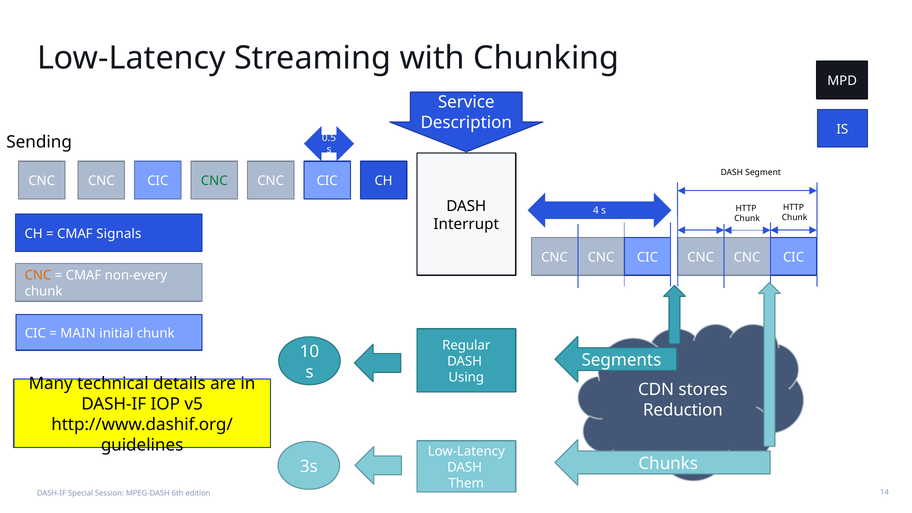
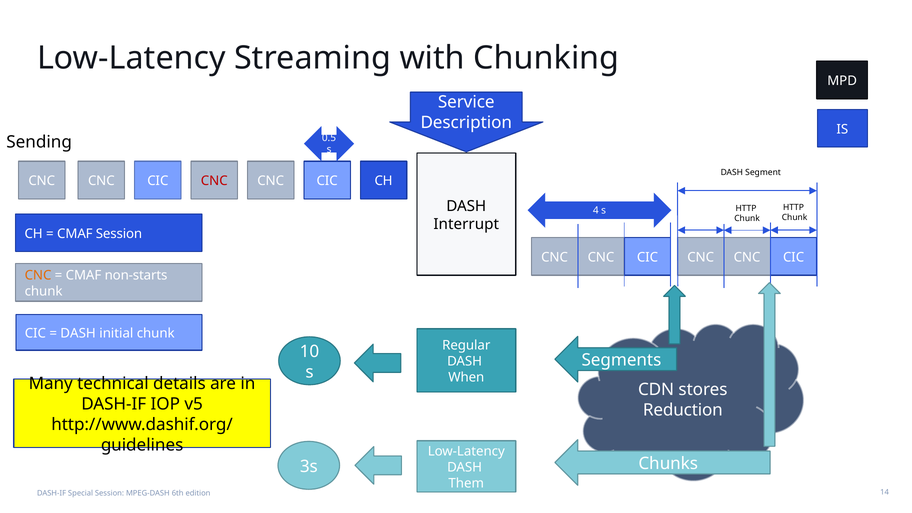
CNC colour: green -> red (214, 181)
CMAF Signals: Signals -> Session (119, 234)
non-every: non-every -> non-starts (136, 275)
MAIN: MAIN -> DASH (78, 333)
Using: Using -> When (466, 377)
